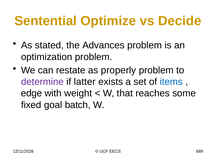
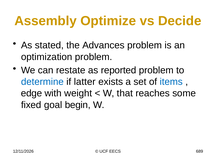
Sentential: Sentential -> Assembly (46, 21)
properly: properly -> reported (119, 70)
determine colour: purple -> blue (42, 82)
batch: batch -> begin (78, 105)
